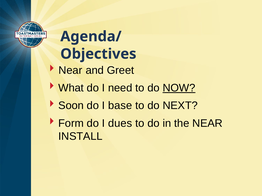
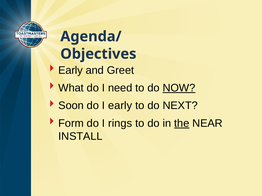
Near: Near -> Early (71, 70)
I base: base -> early (120, 106)
dues: dues -> rings (120, 124)
the underline: none -> present (182, 124)
